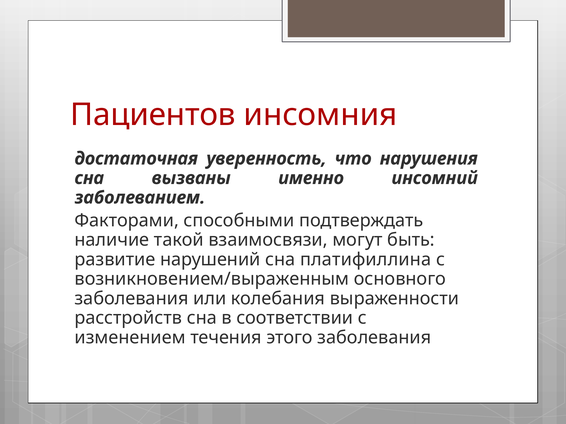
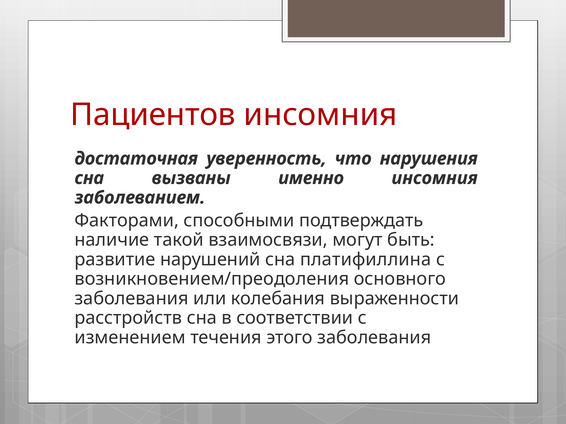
именно инсомний: инсомний -> инсомния (435, 178)
возникновением/выраженным: возникновением/выраженным -> возникновением/преодоления (212, 279)
